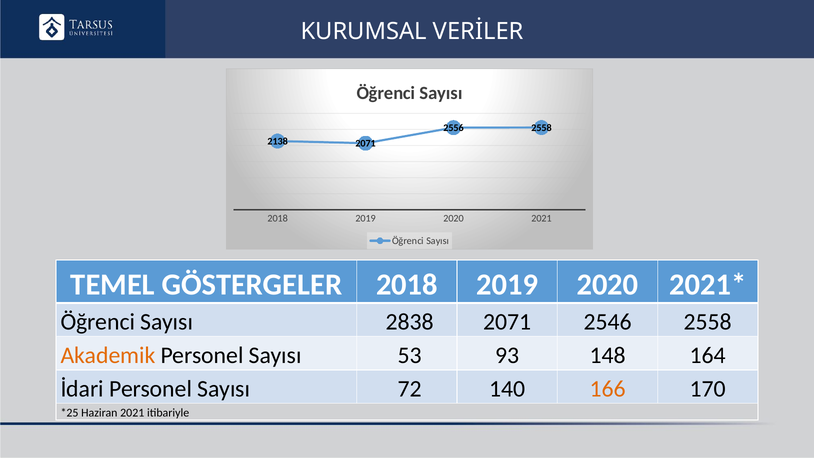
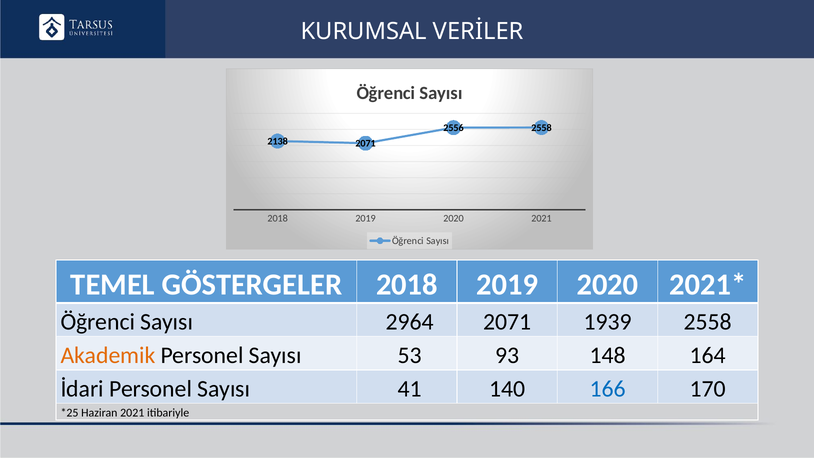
2838: 2838 -> 2964 (410, 322)
2546: 2546 -> 1939 (608, 322)
72: 72 -> 41 (410, 389)
166 colour: orange -> blue (608, 389)
